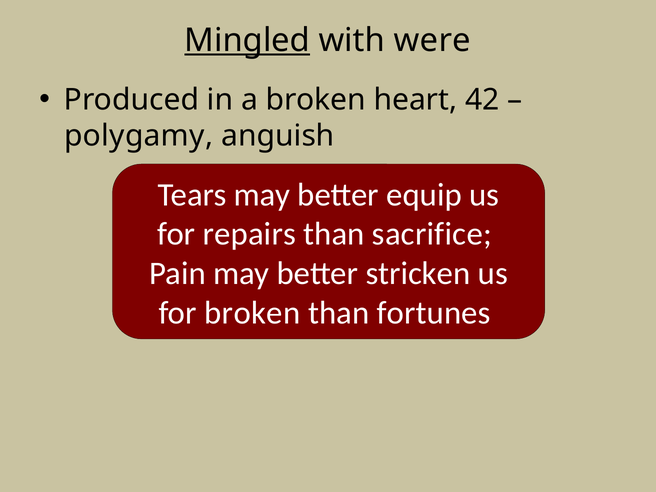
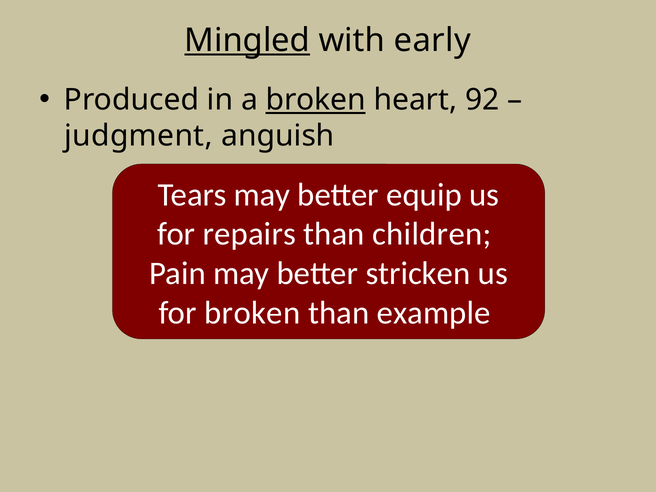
were: were -> early (432, 41)
broken underline: none -> present (316, 100)
42: 42 -> 92 (482, 100)
polygamy: polygamy -> judgment (139, 136)
sacrifice: sacrifice -> children (432, 234)
fortunes: fortunes -> example (434, 313)
